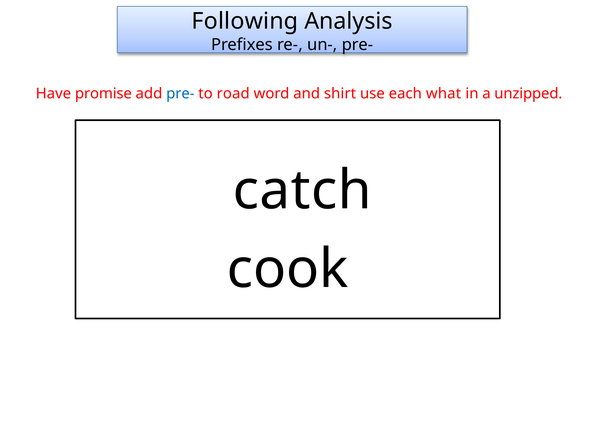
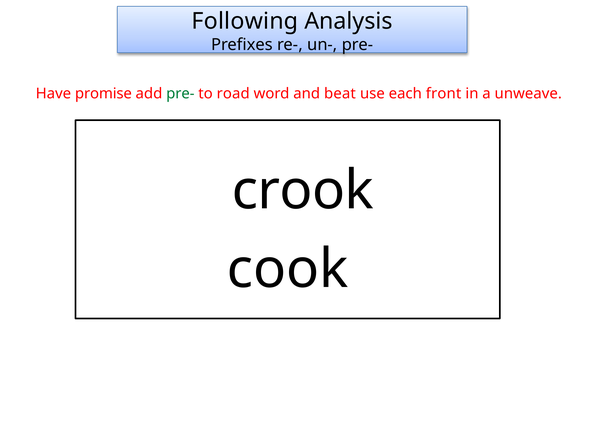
pre- colour: blue -> green (180, 94)
shirt: shirt -> beat (340, 94)
what: what -> front (444, 94)
unzipped: unzipped -> unweave (528, 94)
catch: catch -> crook (303, 191)
